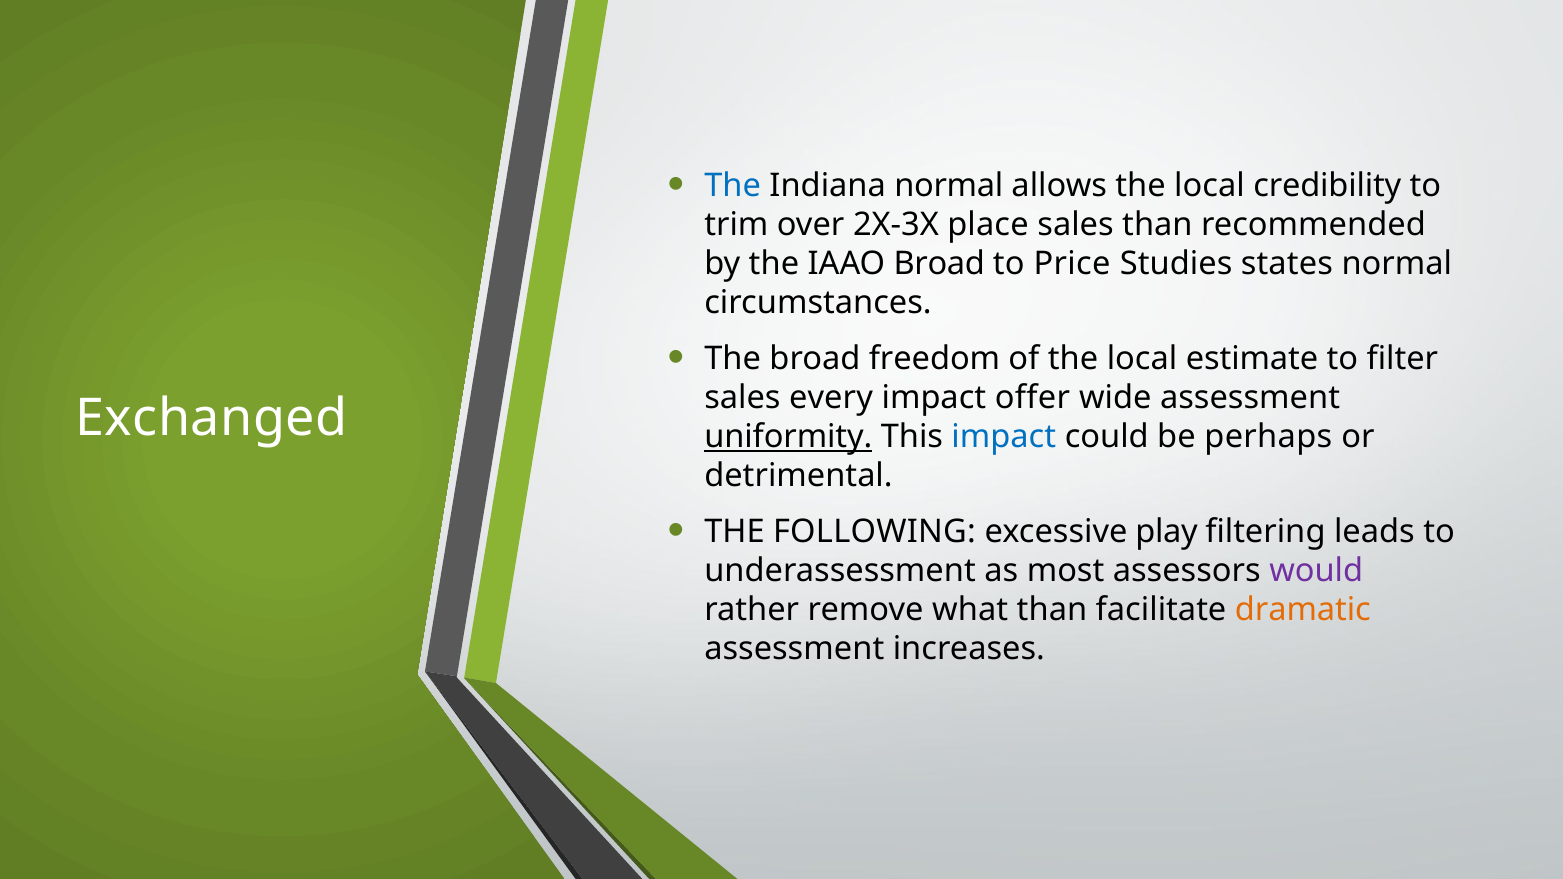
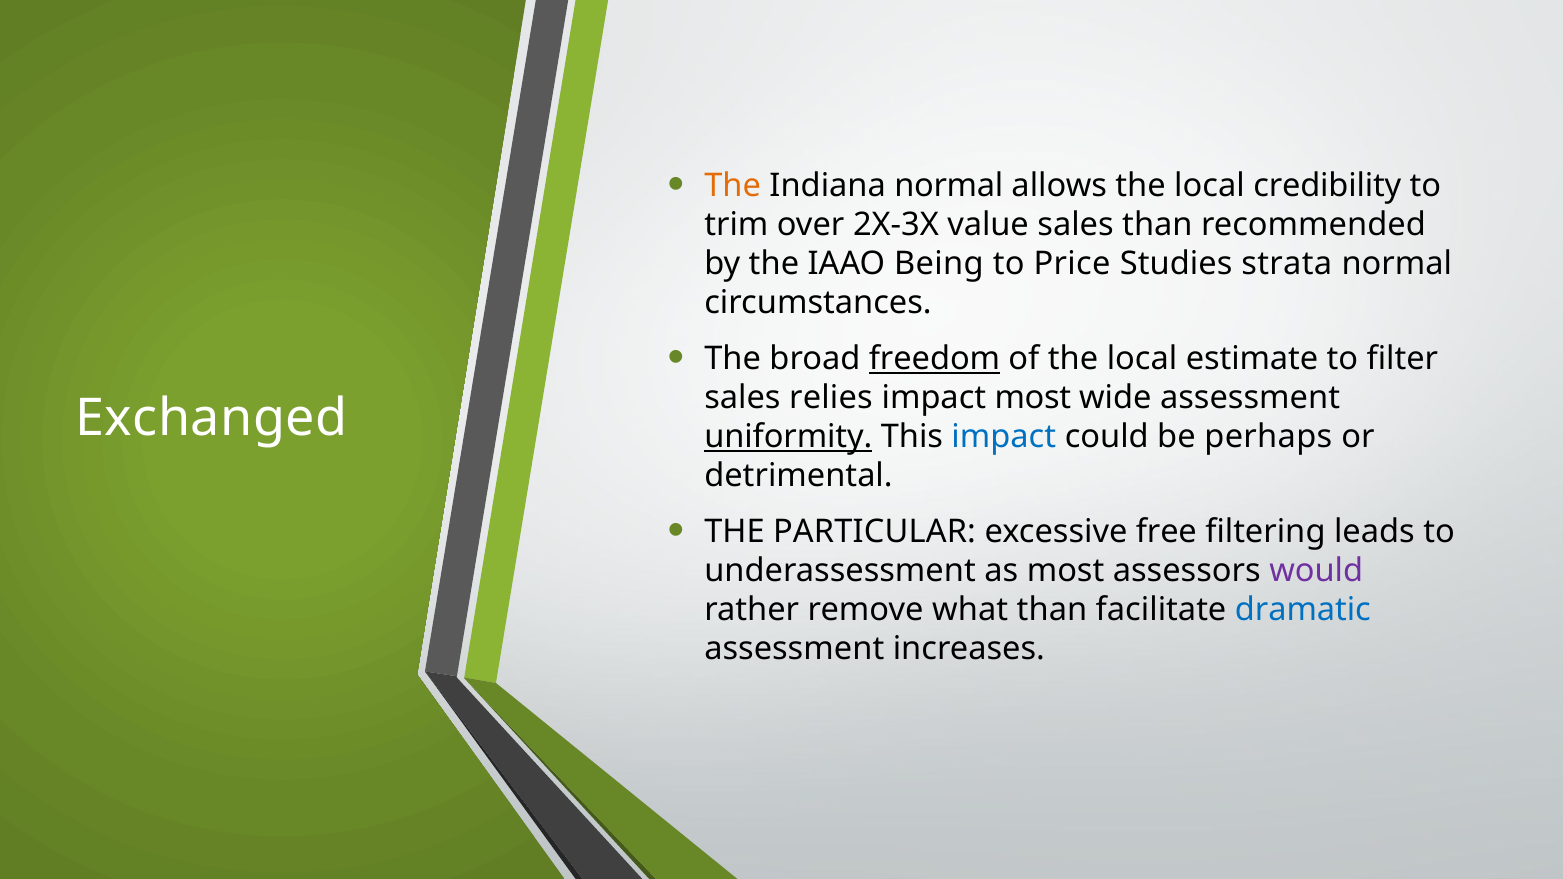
The colour: blue -> orange (733, 186)
place: place -> value (988, 225)
IAAO Broad: Broad -> Being (939, 264)
states: states -> strata (1287, 264)
freedom underline: none -> present (934, 359)
every: every -> relies (831, 398)
impact offer: offer -> most (1033, 398)
FOLLOWING: FOLLOWING -> PARTICULAR (874, 532)
play: play -> free (1166, 532)
dramatic colour: orange -> blue (1303, 610)
